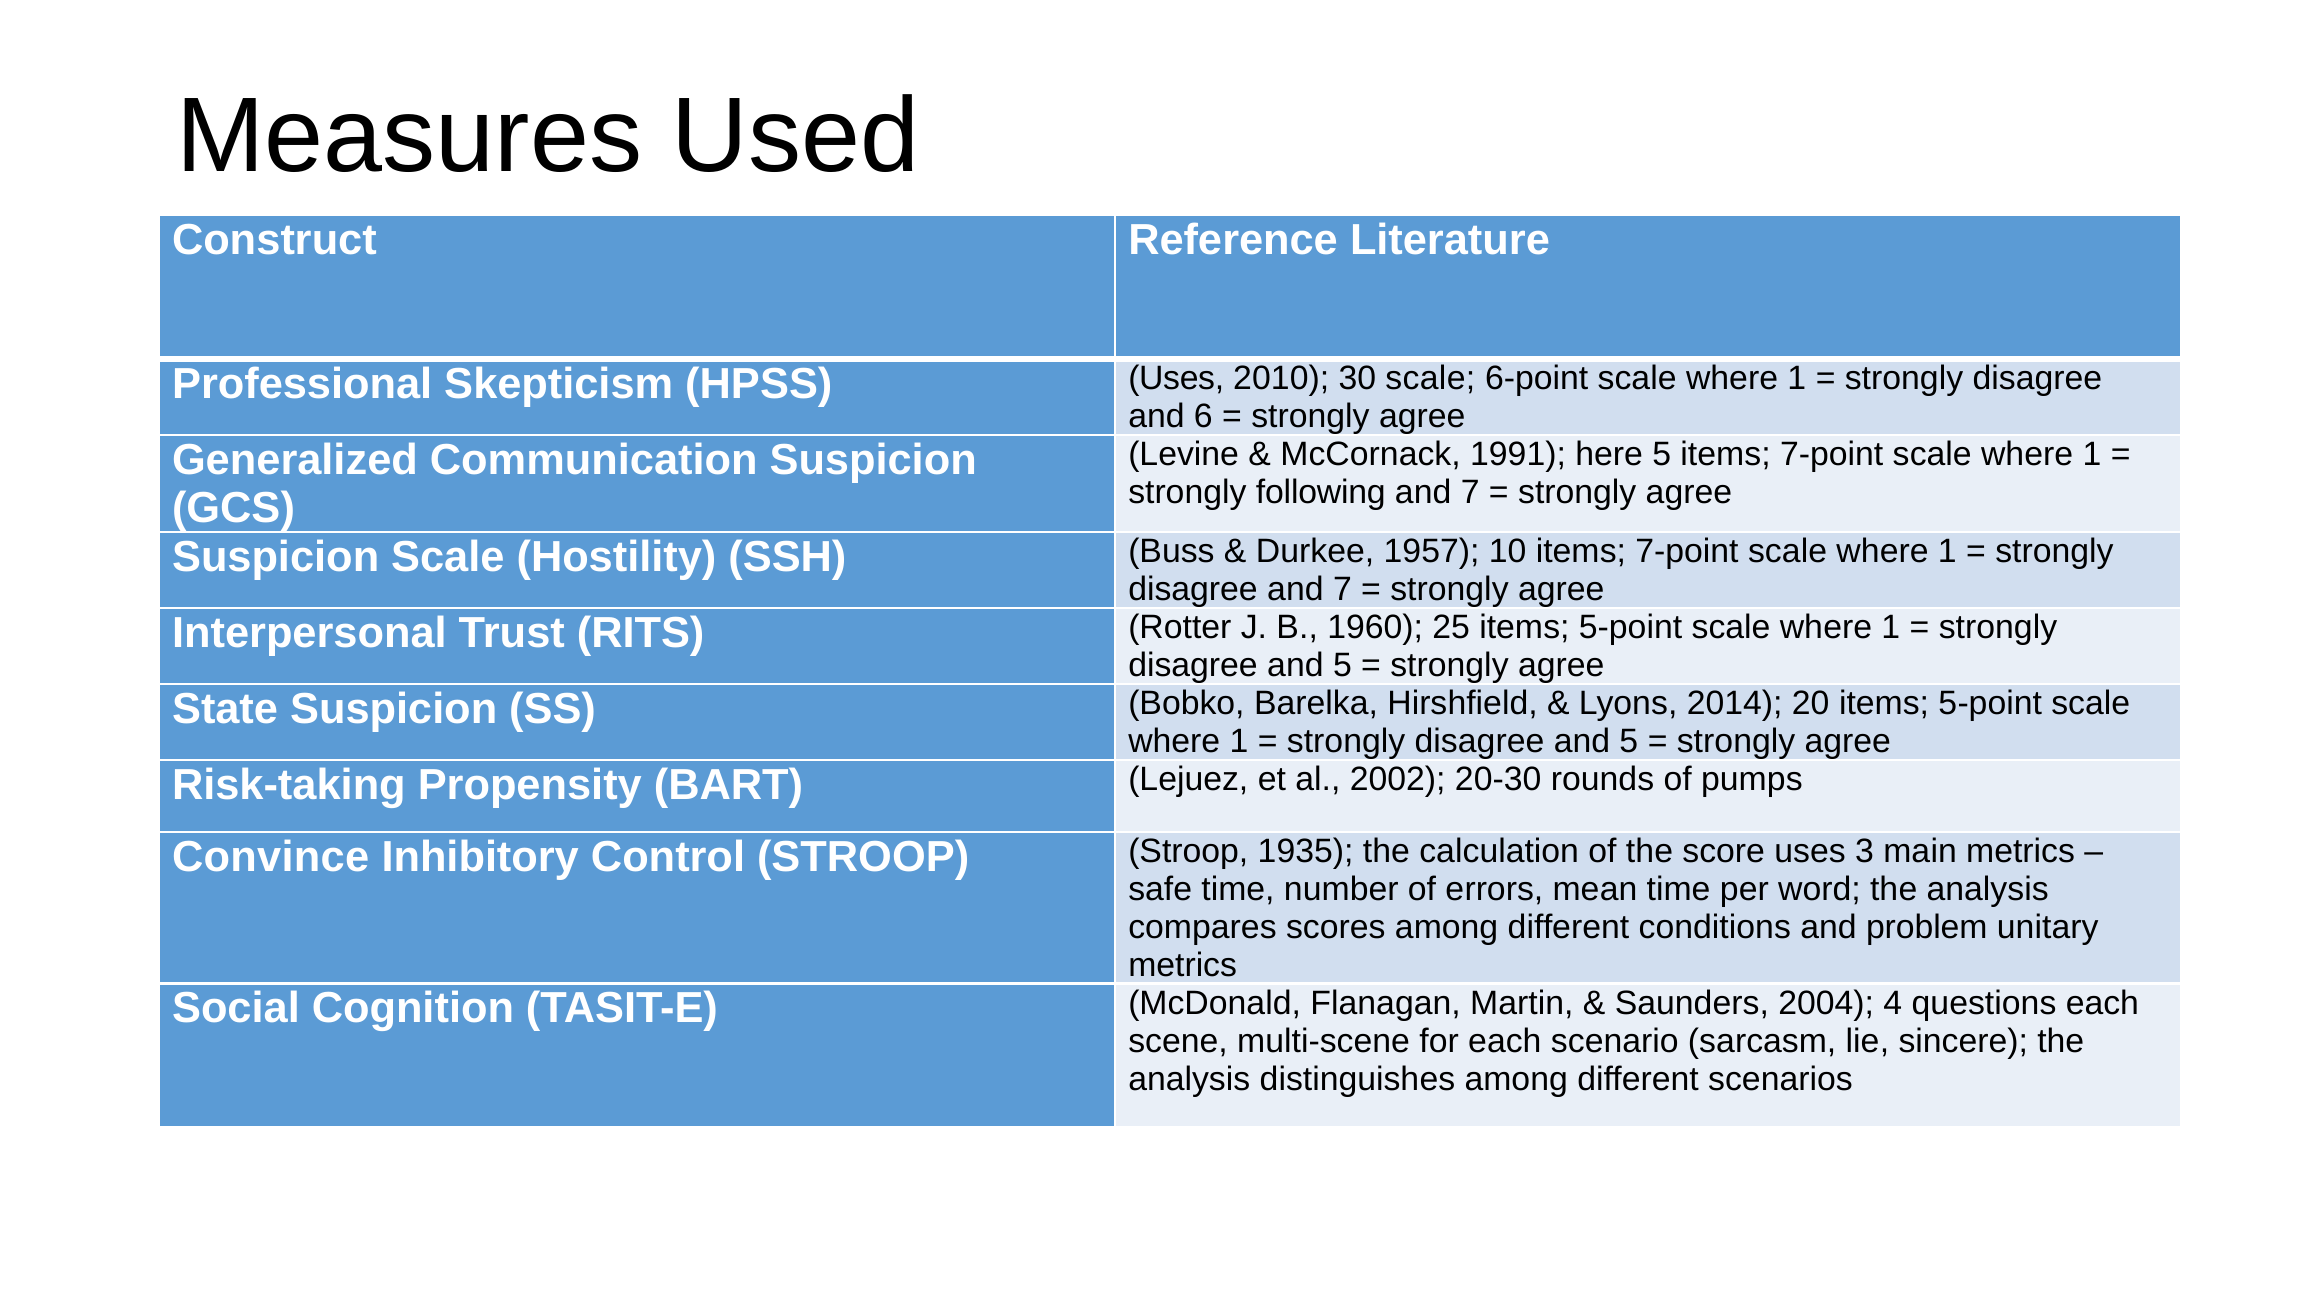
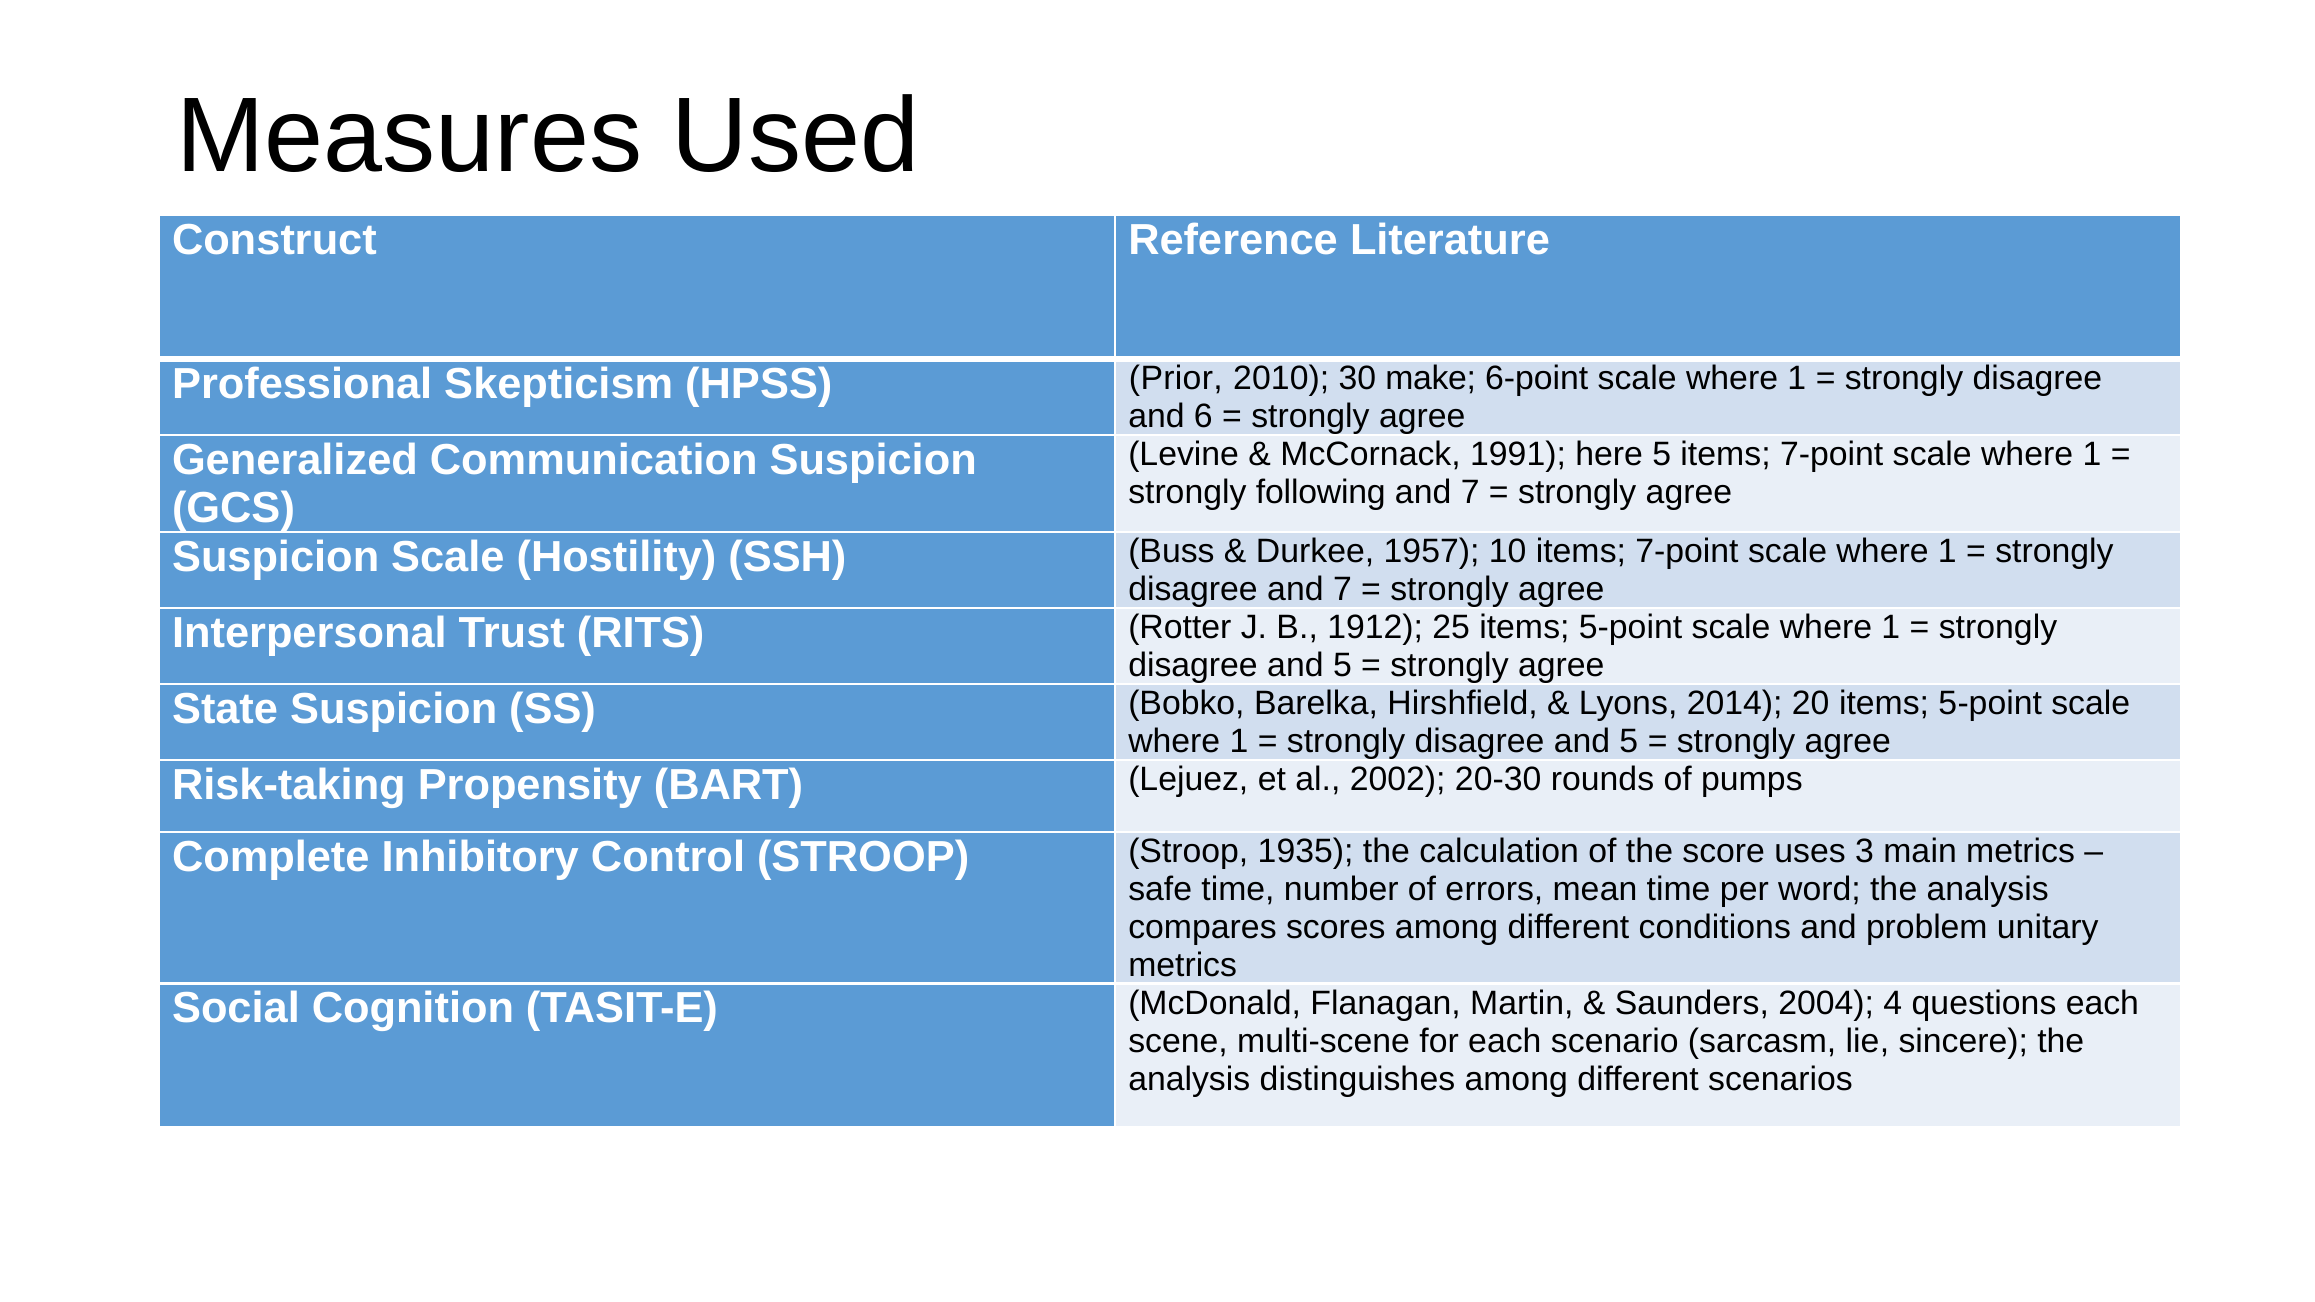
HPSS Uses: Uses -> Prior (1176, 378)
30 scale: scale -> make (1431, 378)
1960: 1960 -> 1912 (1375, 628)
Convince: Convince -> Complete (271, 857)
